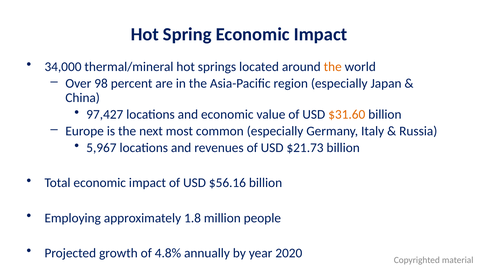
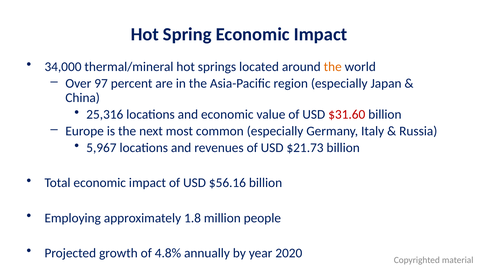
98: 98 -> 97 (101, 83)
97,427: 97,427 -> 25,316 (105, 114)
$31.60 colour: orange -> red (347, 114)
